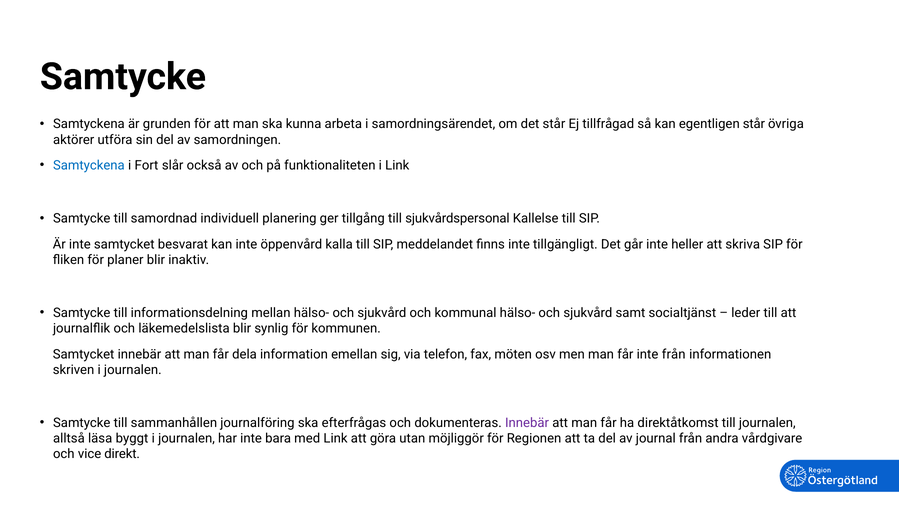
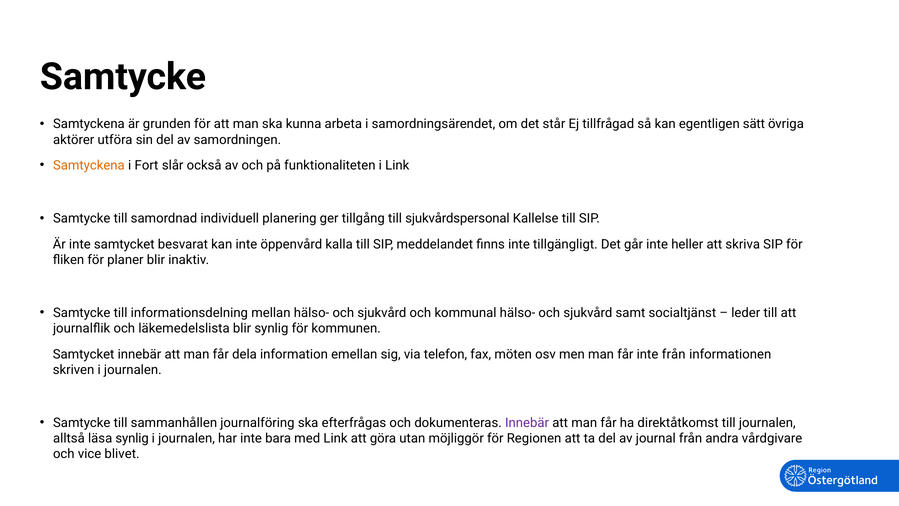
egentligen står: står -> sätt (754, 124)
Samtyckena colour: blue -> orange (89, 165)
läsa byggt: byggt -> synlig (132, 438)
direkt: direkt -> blivet (122, 454)
